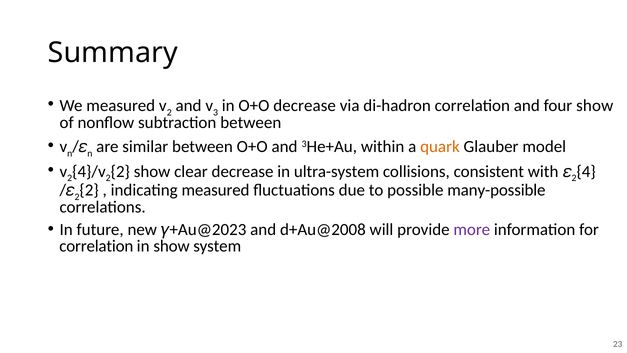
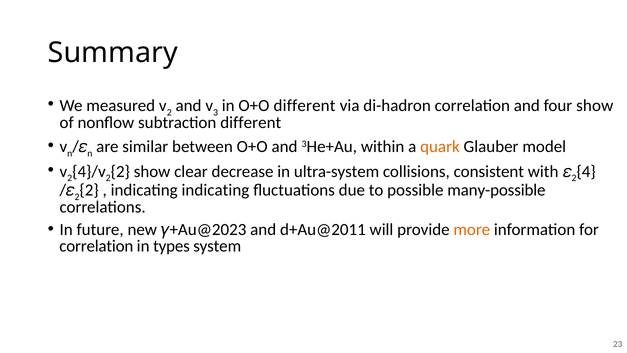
O+O decrease: decrease -> different (305, 106)
subtraction between: between -> different (251, 123)
indicating measured: measured -> indicating (215, 190)
d+Au@2008: d+Au@2008 -> d+Au@2011 (323, 229)
more colour: purple -> orange (472, 229)
in show: show -> types (172, 246)
